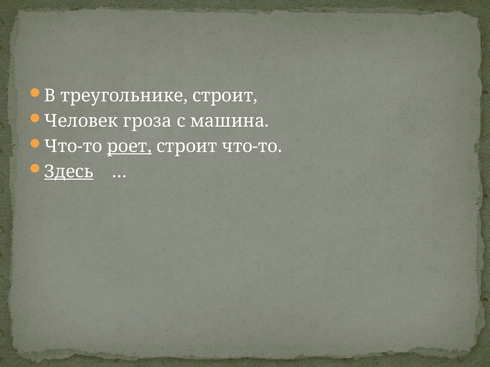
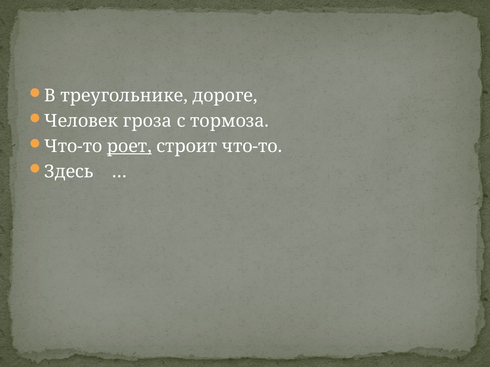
треугольнике строит: строит -> дороге (225, 96)
машина: машина -> тормоза (230, 121)
Здесь underline: present -> none (69, 172)
